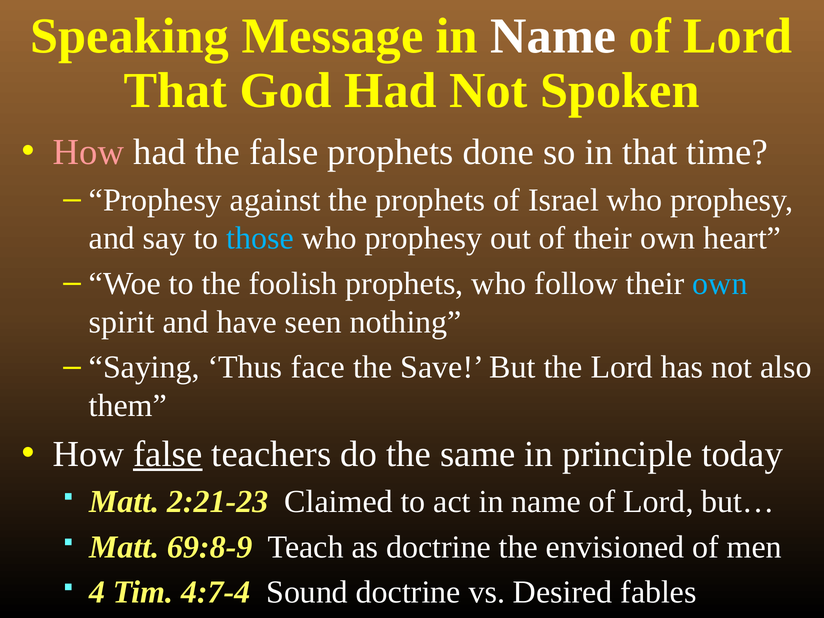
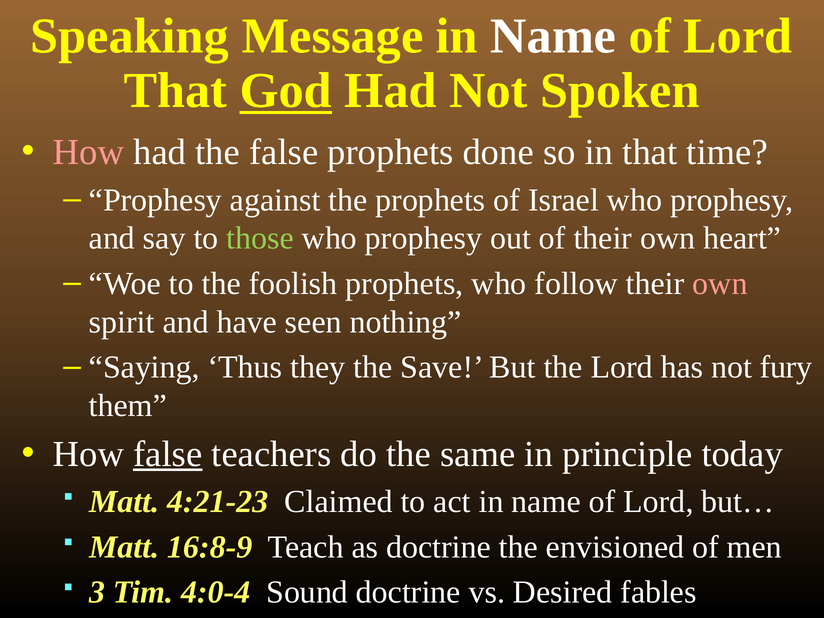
God underline: none -> present (286, 91)
those colour: light blue -> light green (260, 238)
own colour: light blue -> pink (720, 284)
face: face -> they (318, 367)
also: also -> fury (786, 367)
2:21-23: 2:21-23 -> 4:21-23 (218, 502)
69:8-9: 69:8-9 -> 16:8-9 (210, 547)
4: 4 -> 3 (97, 592)
4:7-4: 4:7-4 -> 4:0-4 (216, 592)
